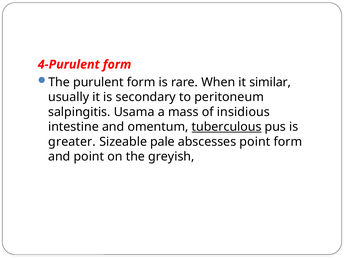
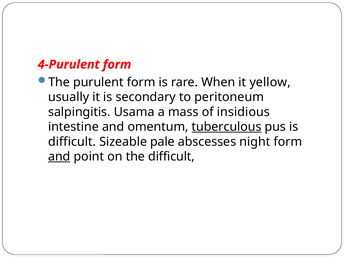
similar: similar -> yellow (270, 82)
greater: greater -> difficult (72, 142)
abscesses point: point -> night (255, 142)
and underline: none -> present (59, 157)
the greyish: greyish -> difficult (171, 157)
